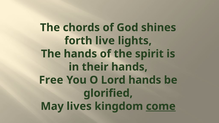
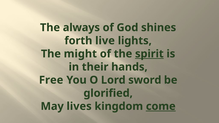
chords: chords -> always (81, 28)
The hands: hands -> might (80, 54)
spirit underline: none -> present (149, 54)
Lord hands: hands -> sword (145, 80)
